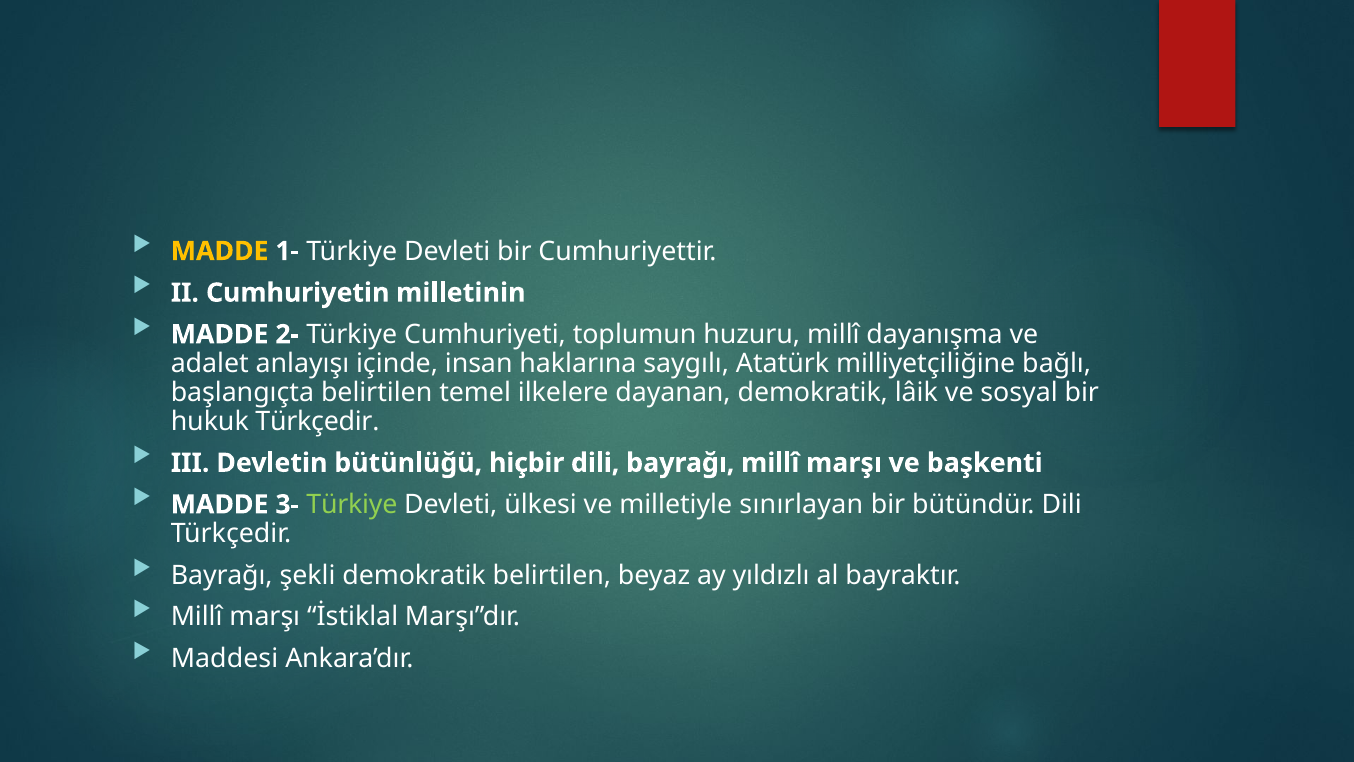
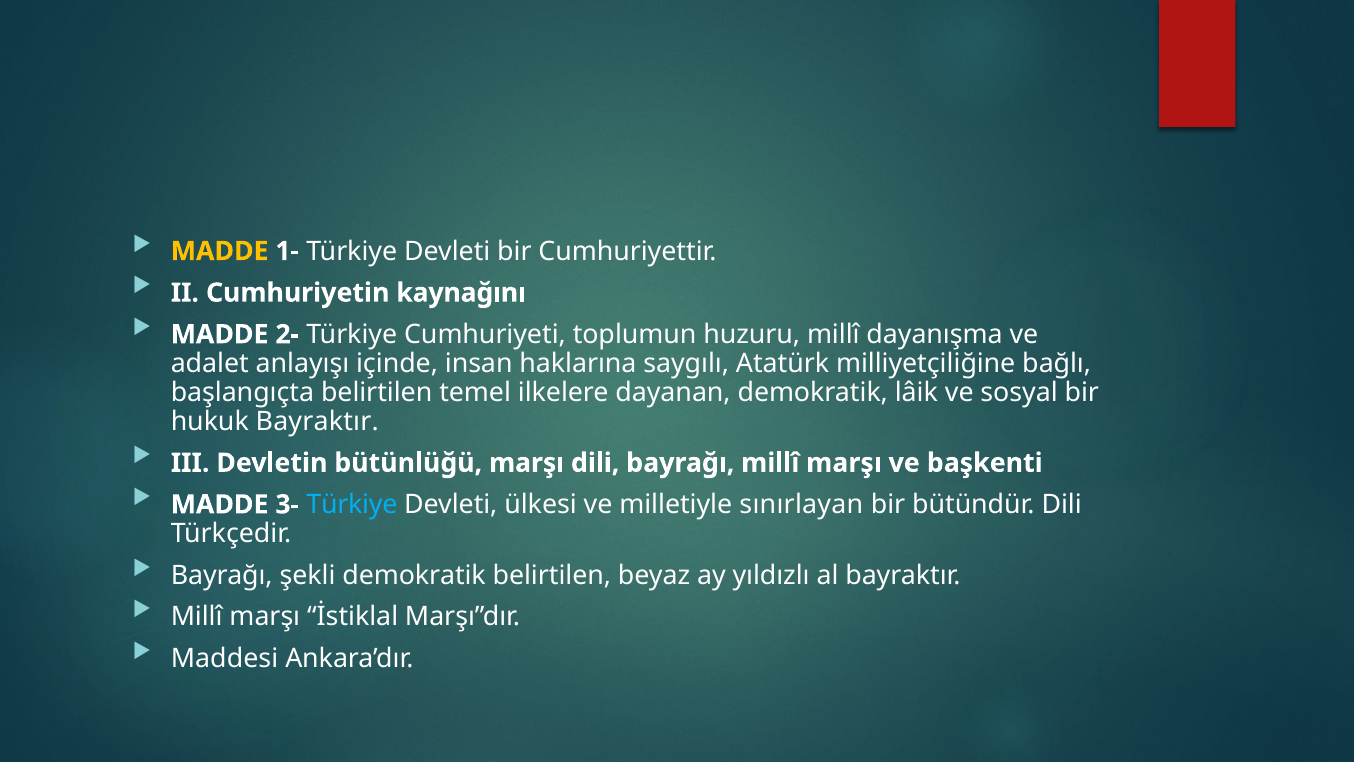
milletinin: milletinin -> kaynağını (461, 293)
hukuk Türkçedir: Türkçedir -> Bayraktır (317, 421)
bütünlüğü hiçbir: hiçbir -> marşı (527, 463)
Türkiye colour: light green -> light blue (352, 504)
